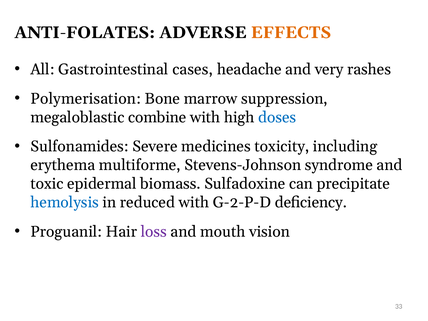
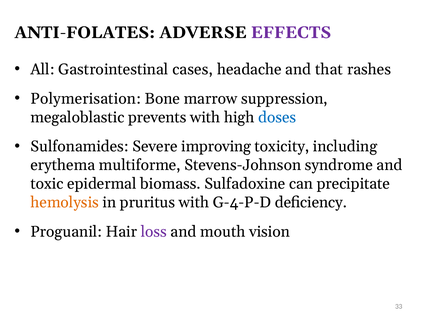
EFFECTS colour: orange -> purple (291, 33)
very: very -> that (329, 69)
combine: combine -> prevents (157, 117)
medicines: medicines -> improving (216, 147)
hemolysis colour: blue -> orange (65, 202)
reduced: reduced -> pruritus (148, 202)
G-2-P-D: G-2-P-D -> G-4-P-D (242, 202)
